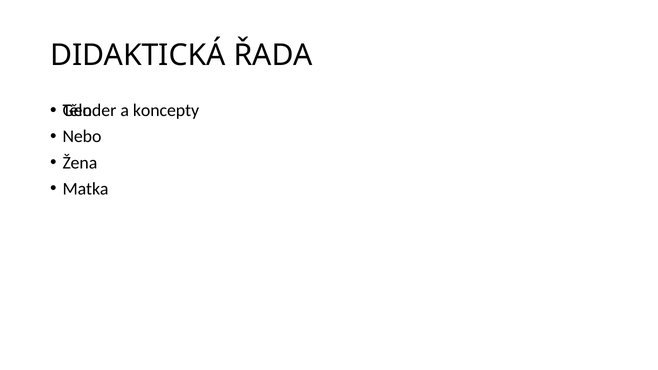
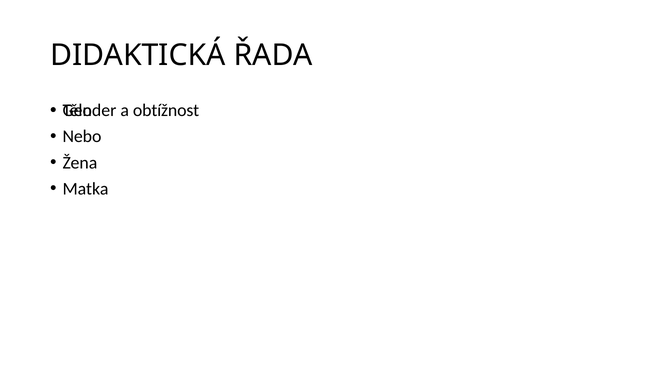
koncepty: koncepty -> obtížnost (166, 110)
